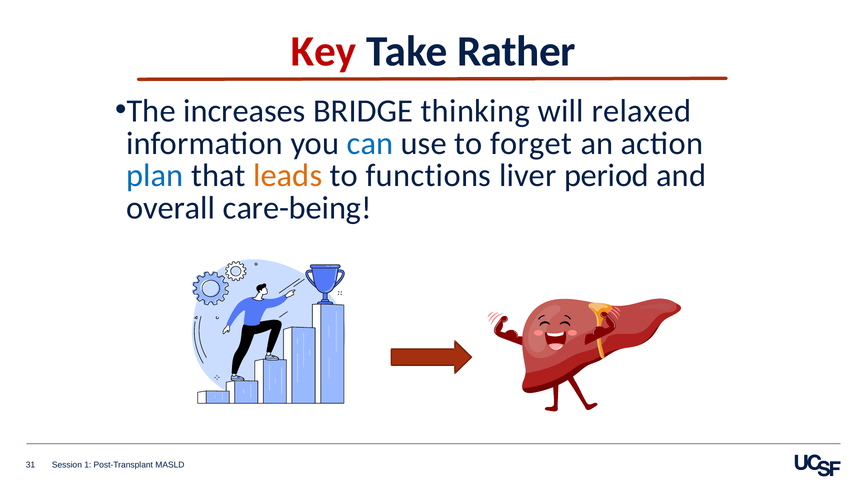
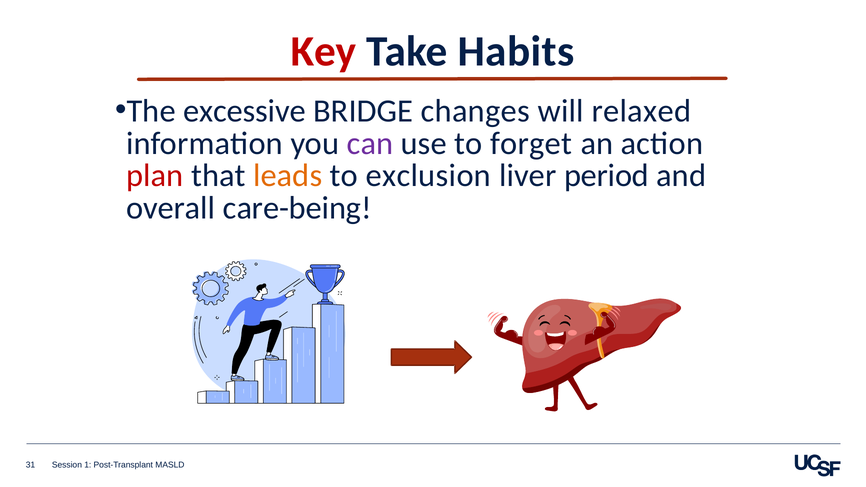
Rather: Rather -> Habits (516, 51)
increases: increases -> excessive (244, 111)
thinking: thinking -> changes (475, 111)
can colour: blue -> purple (370, 143)
plan colour: blue -> red (155, 176)
functions: functions -> exclusion (428, 176)
